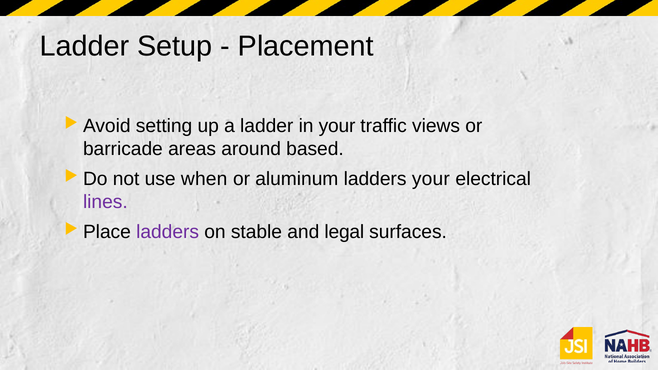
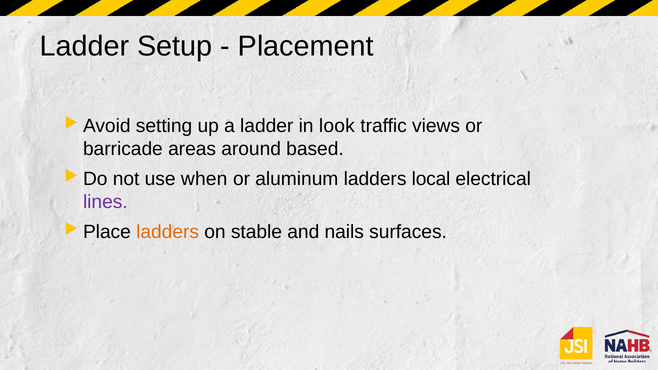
in your: your -> look (337, 126)
ladders your: your -> local (431, 179)
ladders colour: purple -> orange (168, 232)
legal: legal -> nails (344, 232)
